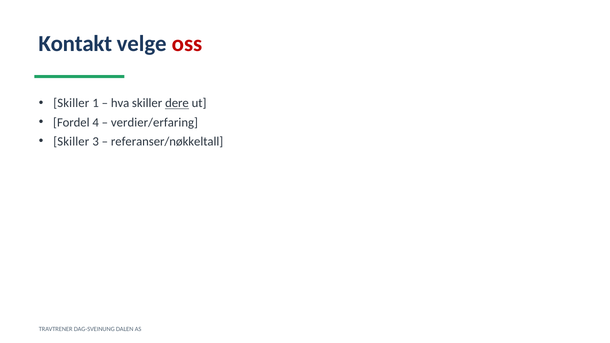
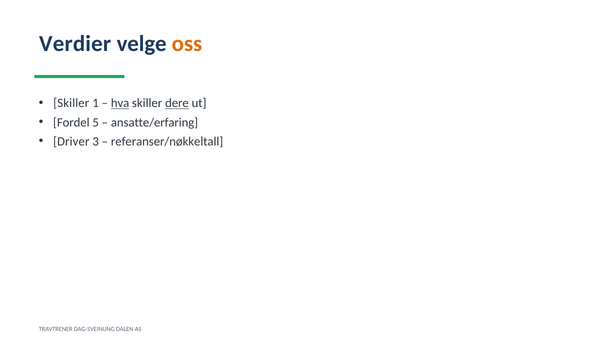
Kontakt: Kontakt -> Verdier (75, 44)
oss colour: red -> orange (187, 44)
hva underline: none -> present (120, 103)
4: 4 -> 5 (96, 122)
verdier/erfaring: verdier/erfaring -> ansatte/erfaring (155, 122)
Skiller: Skiller -> Driver (71, 141)
